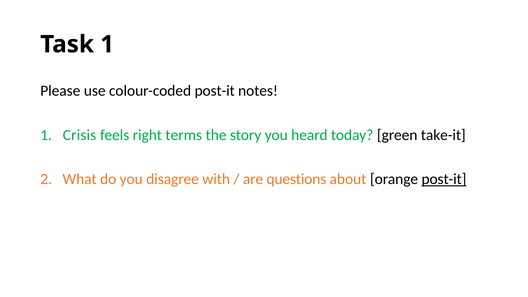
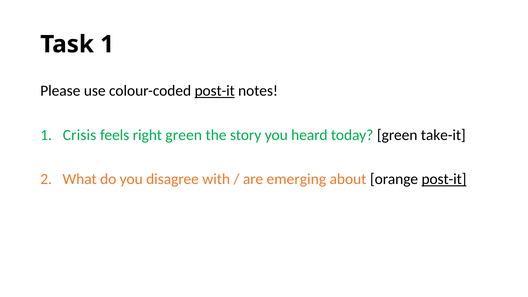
post-it underline: none -> present (215, 91)
right terms: terms -> green (184, 135)
questions: questions -> emerging (296, 179)
